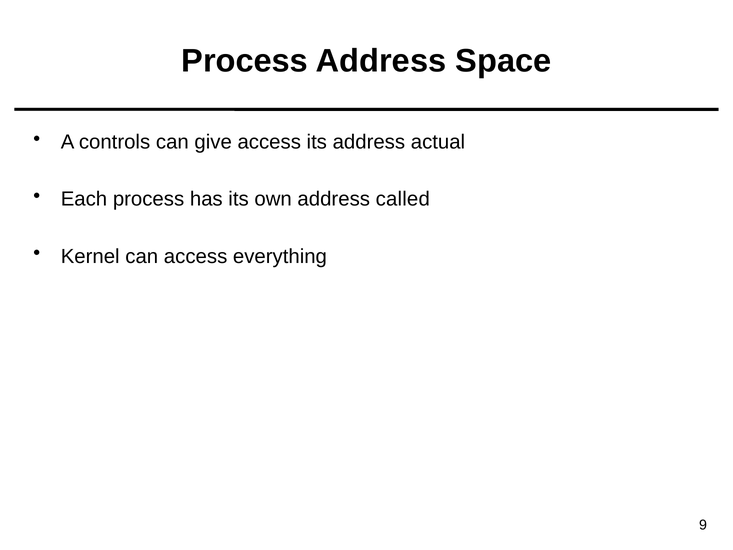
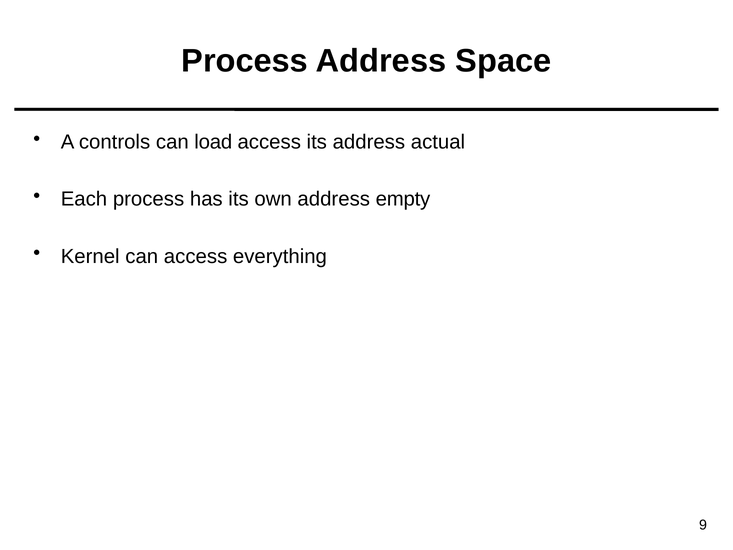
give: give -> load (213, 142)
called: called -> empty (403, 199)
